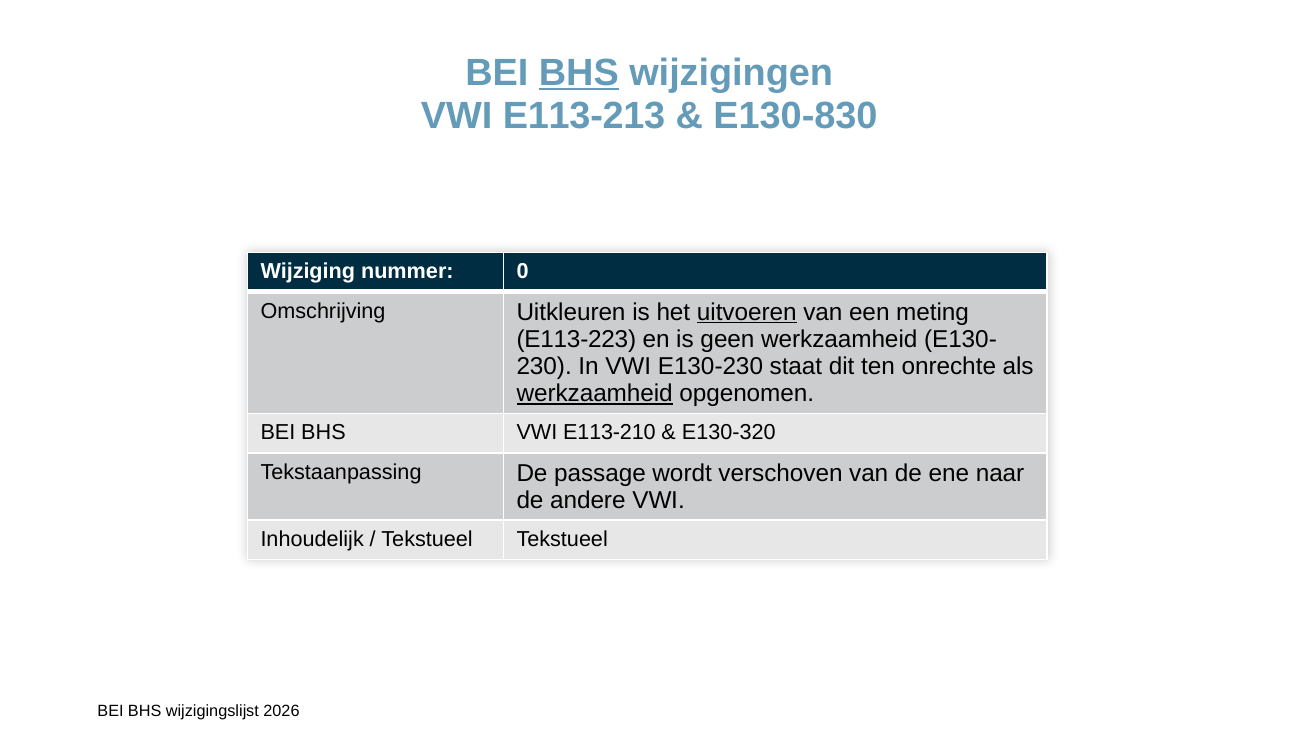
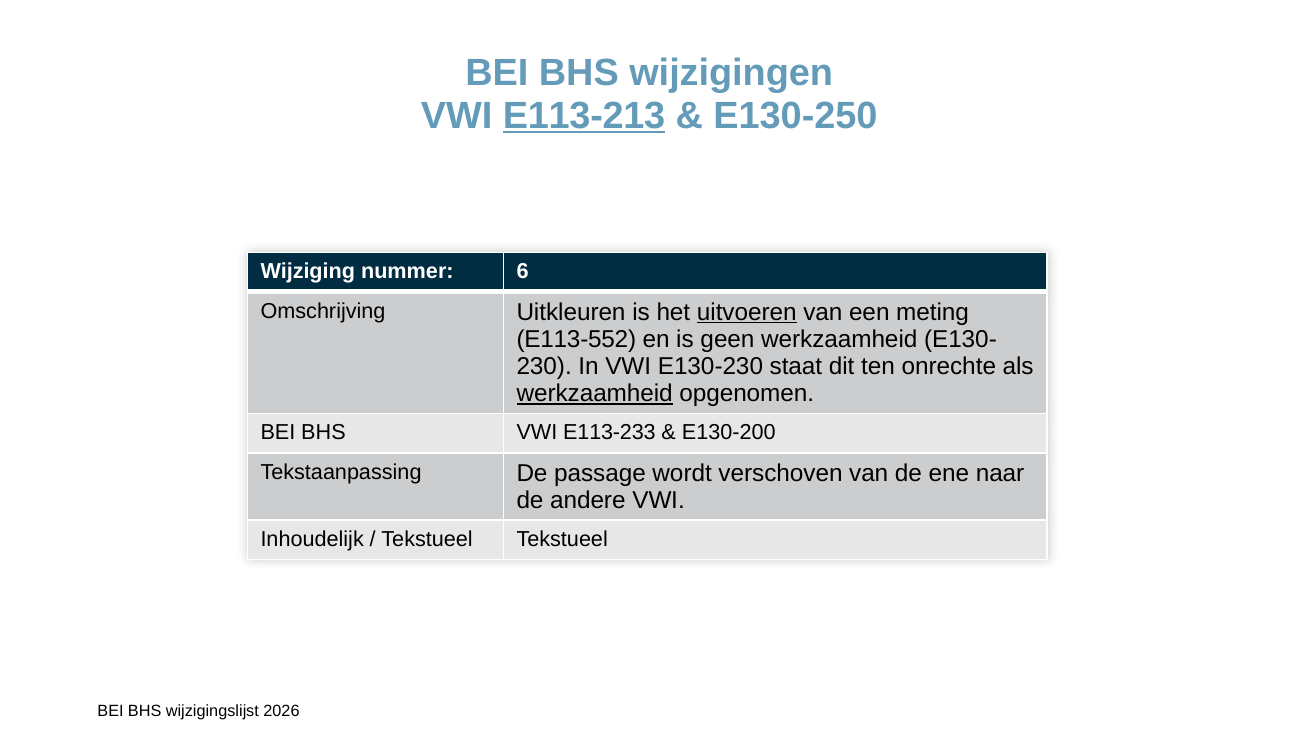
BHS underline: present -> none (579, 73)
E113-213 underline: none -> present (584, 116)
E130-830: E130-830 -> E130-250 (795, 116)
0: 0 -> 6 (523, 271)
E113-223: E113-223 -> E113-552 (576, 339)
E113-210: E113-210 -> E113-233 (609, 432)
E130-320: E130-320 -> E130-200 (729, 432)
